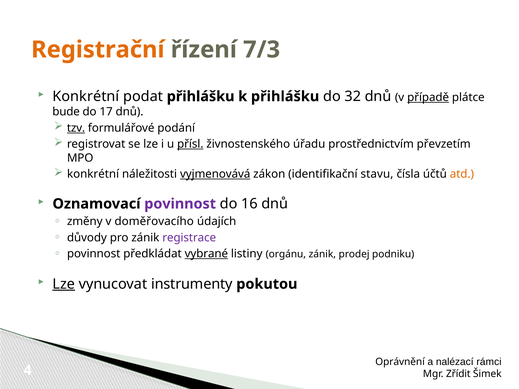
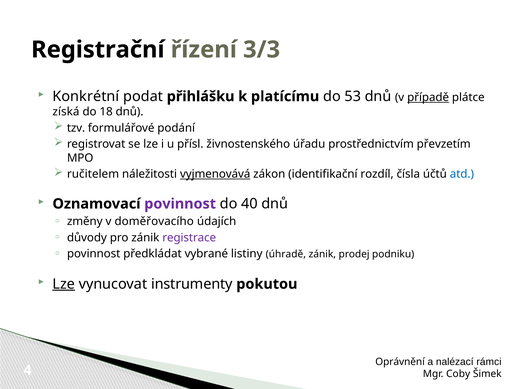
Registrační colour: orange -> black (98, 50)
7/3: 7/3 -> 3/3 (262, 50)
k přihlášku: přihlášku -> platícímu (285, 97)
32: 32 -> 53 (353, 97)
bude: bude -> získá (66, 112)
17: 17 -> 18 (106, 112)
tzv underline: present -> none (76, 128)
přísl underline: present -> none (190, 144)
konkrétní: konkrétní -> ručitelem (93, 174)
stavu: stavu -> rozdíl (377, 174)
atd colour: orange -> blue (462, 174)
16: 16 -> 40 (249, 204)
vybrané underline: present -> none (206, 254)
orgánu: orgánu -> úhradě (286, 254)
Zřídit: Zřídit -> Coby (458, 374)
